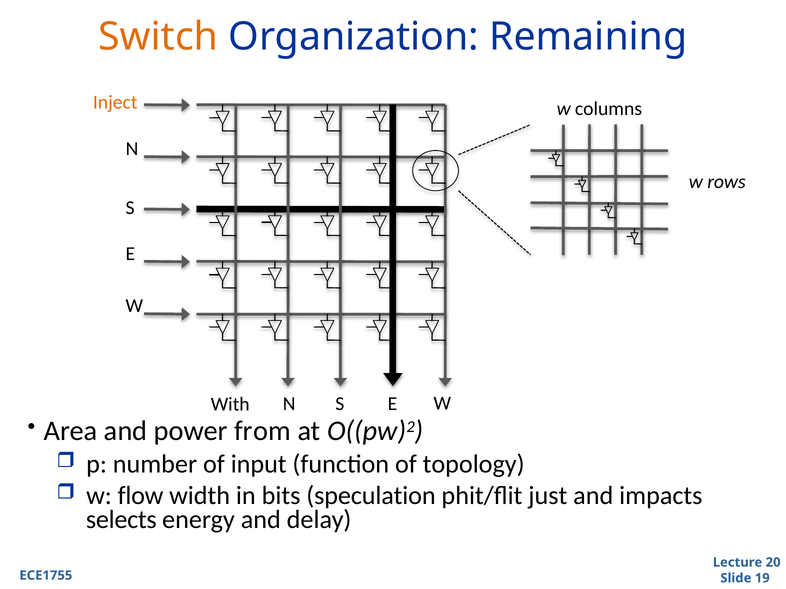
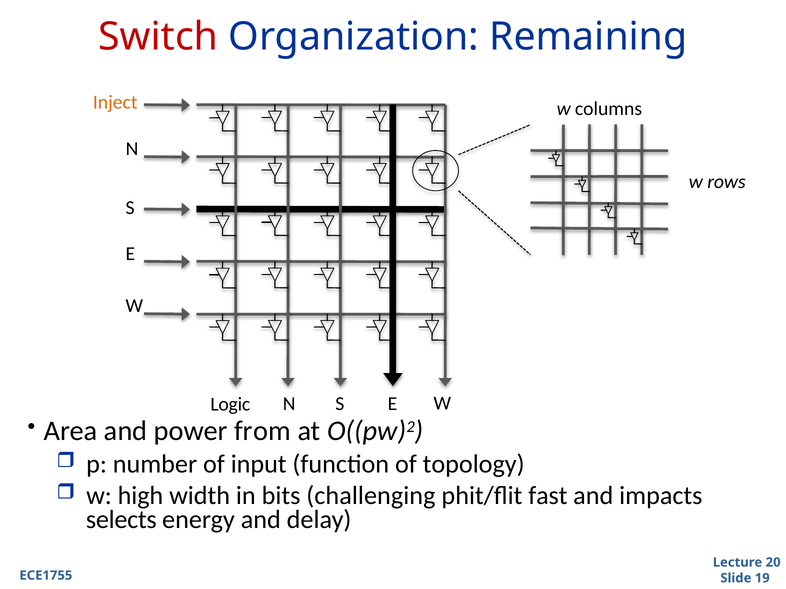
Switch colour: orange -> red (158, 37)
With: With -> Logic (230, 404)
flow: flow -> high (140, 496)
speculation: speculation -> challenging (371, 496)
just: just -> fast (548, 496)
